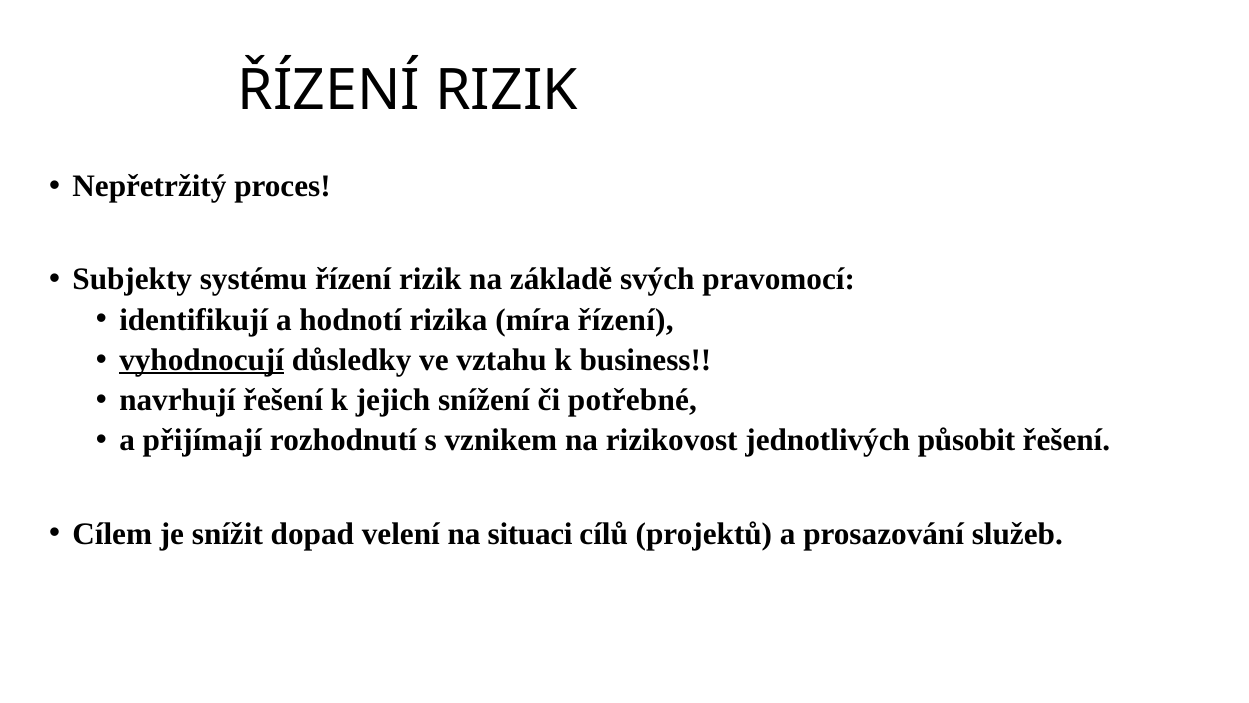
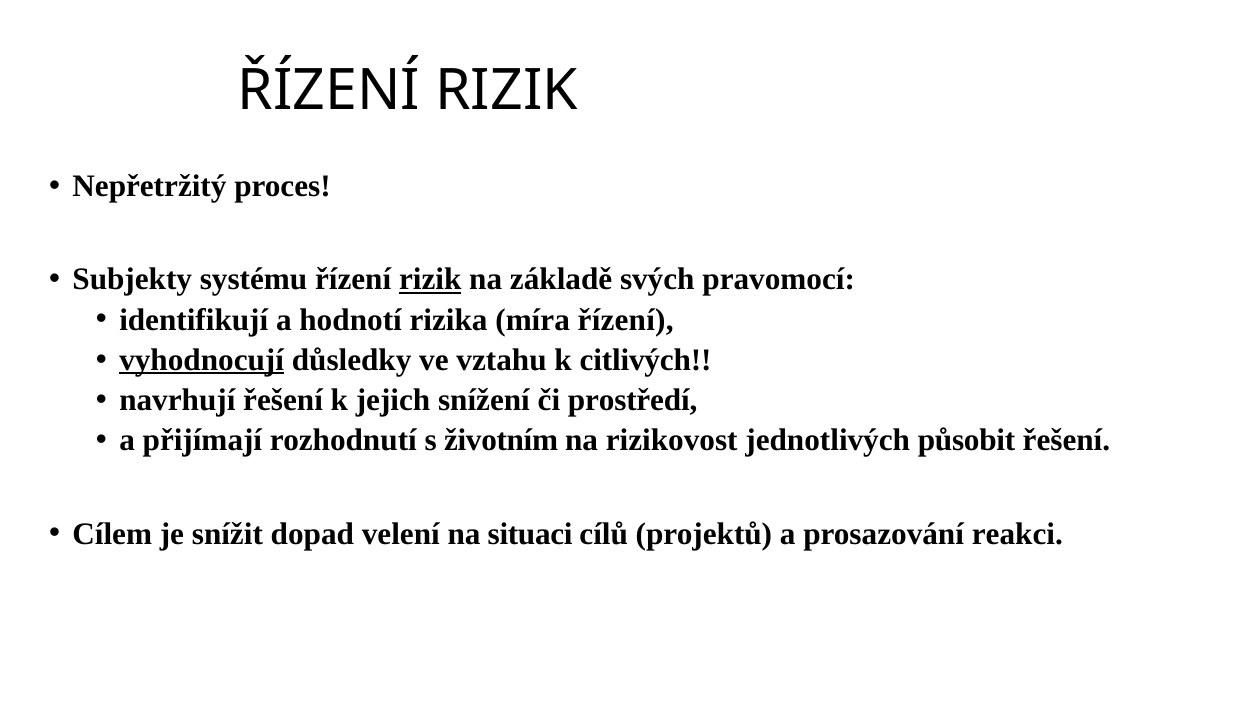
rizik underline: none -> present (430, 279)
business: business -> citlivých (646, 360)
potřebné: potřebné -> prostředí (633, 400)
vznikem: vznikem -> životním (501, 440)
služeb: služeb -> reakci (1017, 534)
